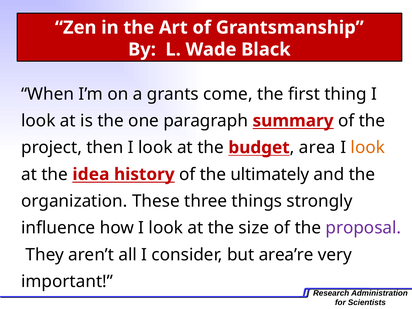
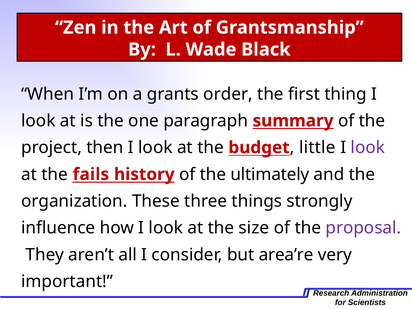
come: come -> order (228, 94)
area: area -> little (317, 148)
look colour: orange -> purple (368, 148)
idea: idea -> fails (91, 174)
